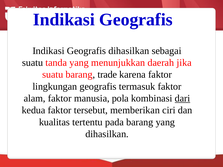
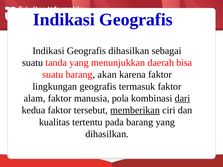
jika: jika -> bisa (184, 63)
trade: trade -> akan (107, 75)
memberikan underline: none -> present (135, 110)
